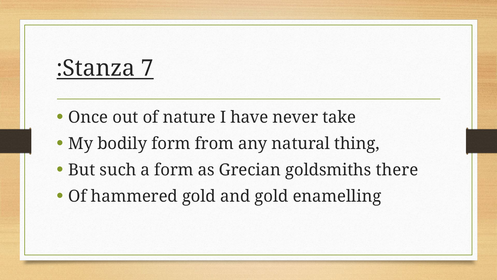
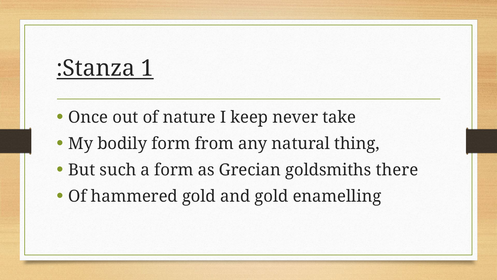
7: 7 -> 1 (147, 68)
have: have -> keep (249, 117)
